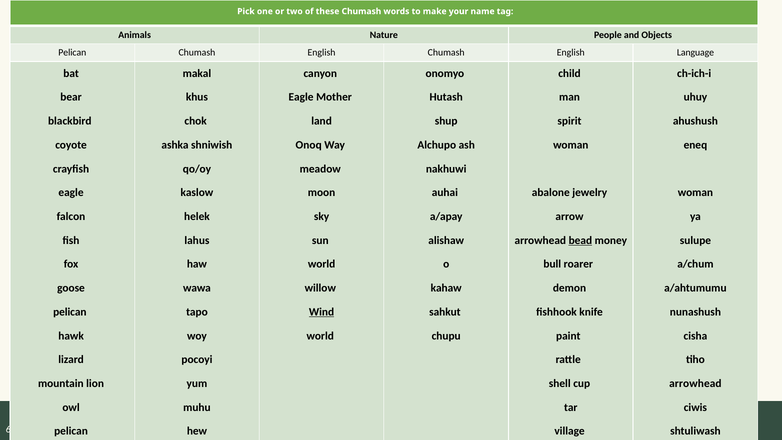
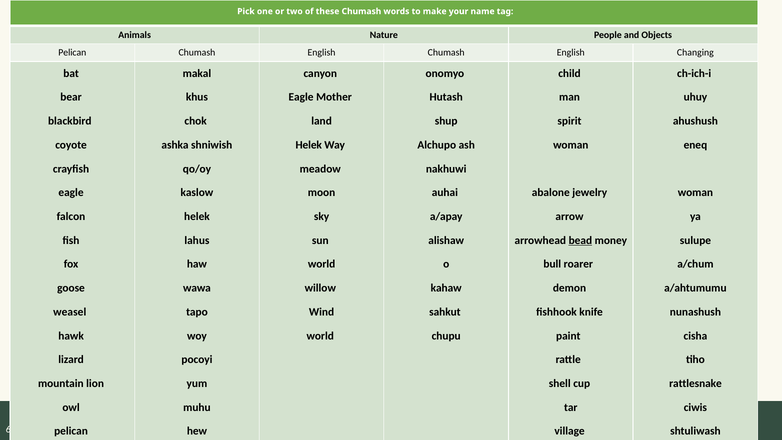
Language: Language -> Changing (695, 53)
Onoq: Onoq -> Helek (309, 145)
pelican: pelican -> weasel (70, 312)
Wind underline: present -> none (322, 312)
arrowhead: arrowhead -> rattlesnake (695, 383)
